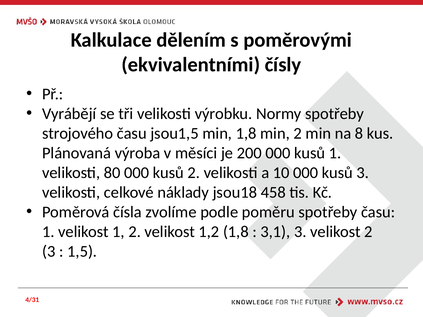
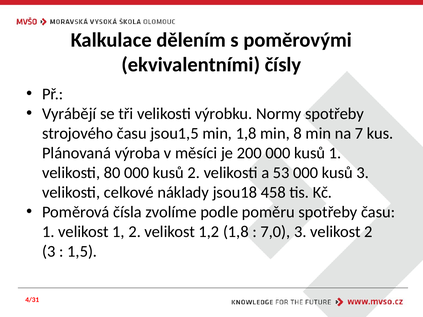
min 2: 2 -> 8 (298, 133)
8: 8 -> 7 (359, 133)
10: 10 -> 53 (281, 173)
3,1: 3,1 -> 7,0 (275, 232)
